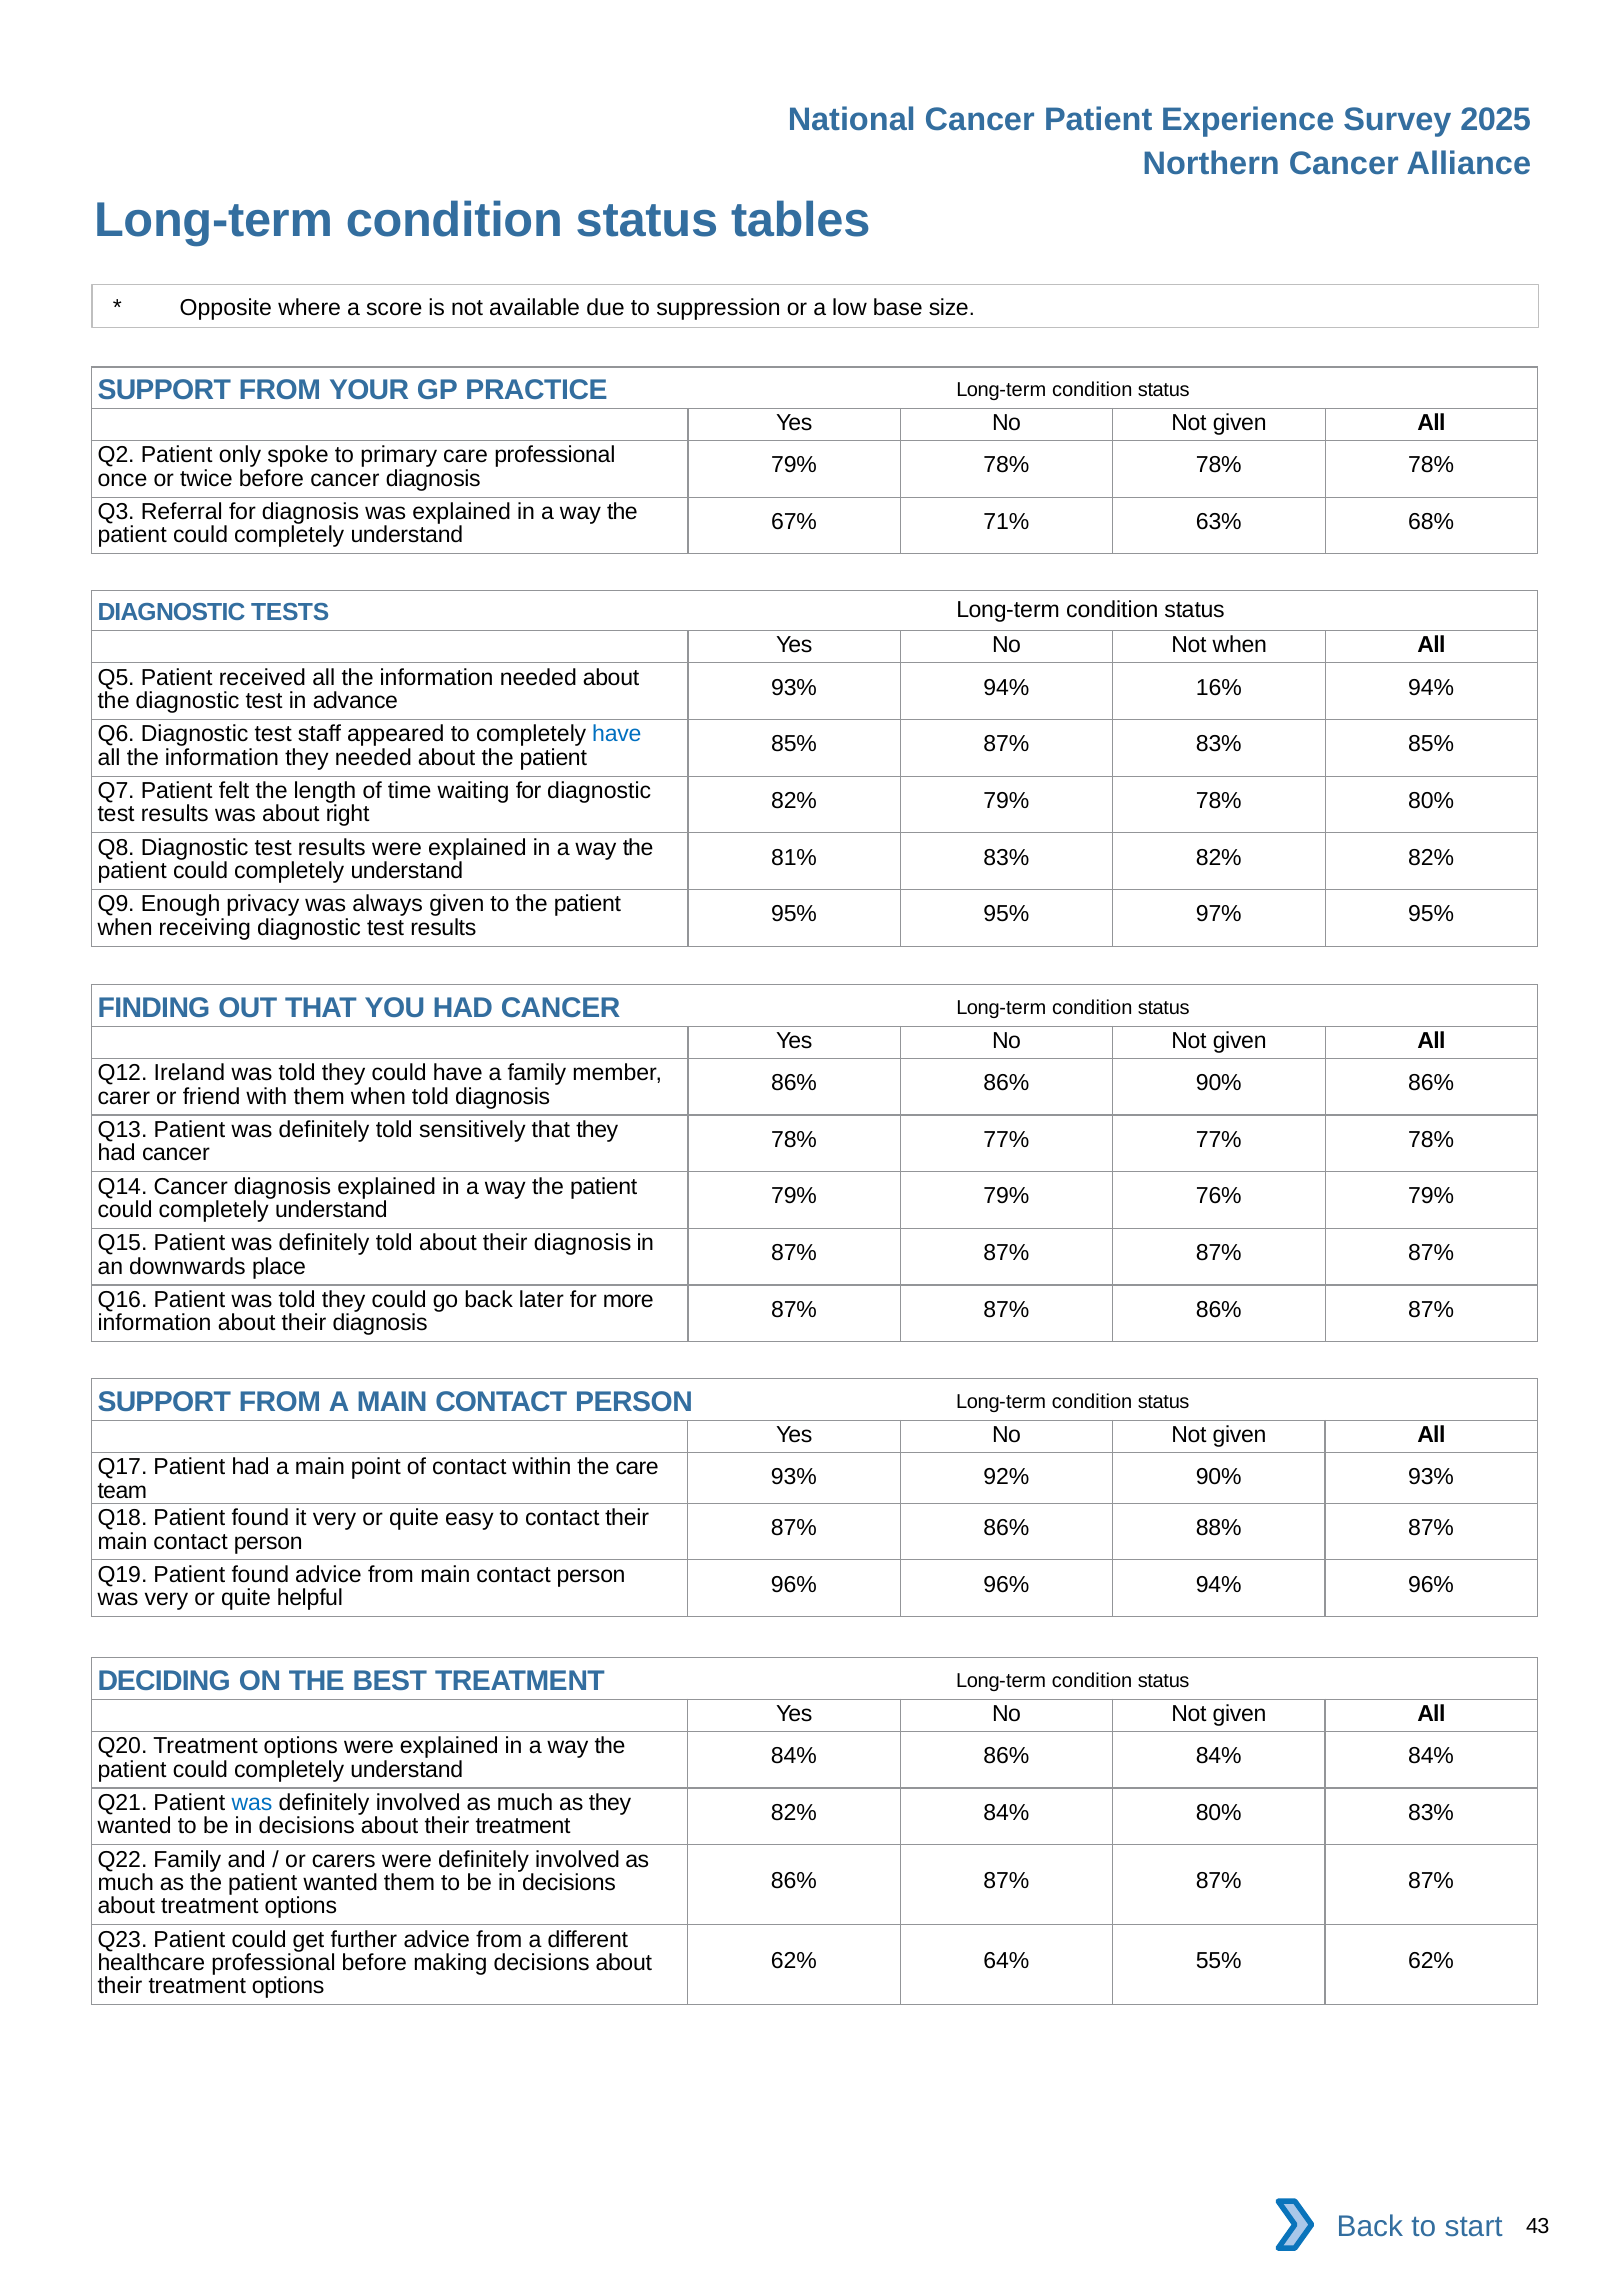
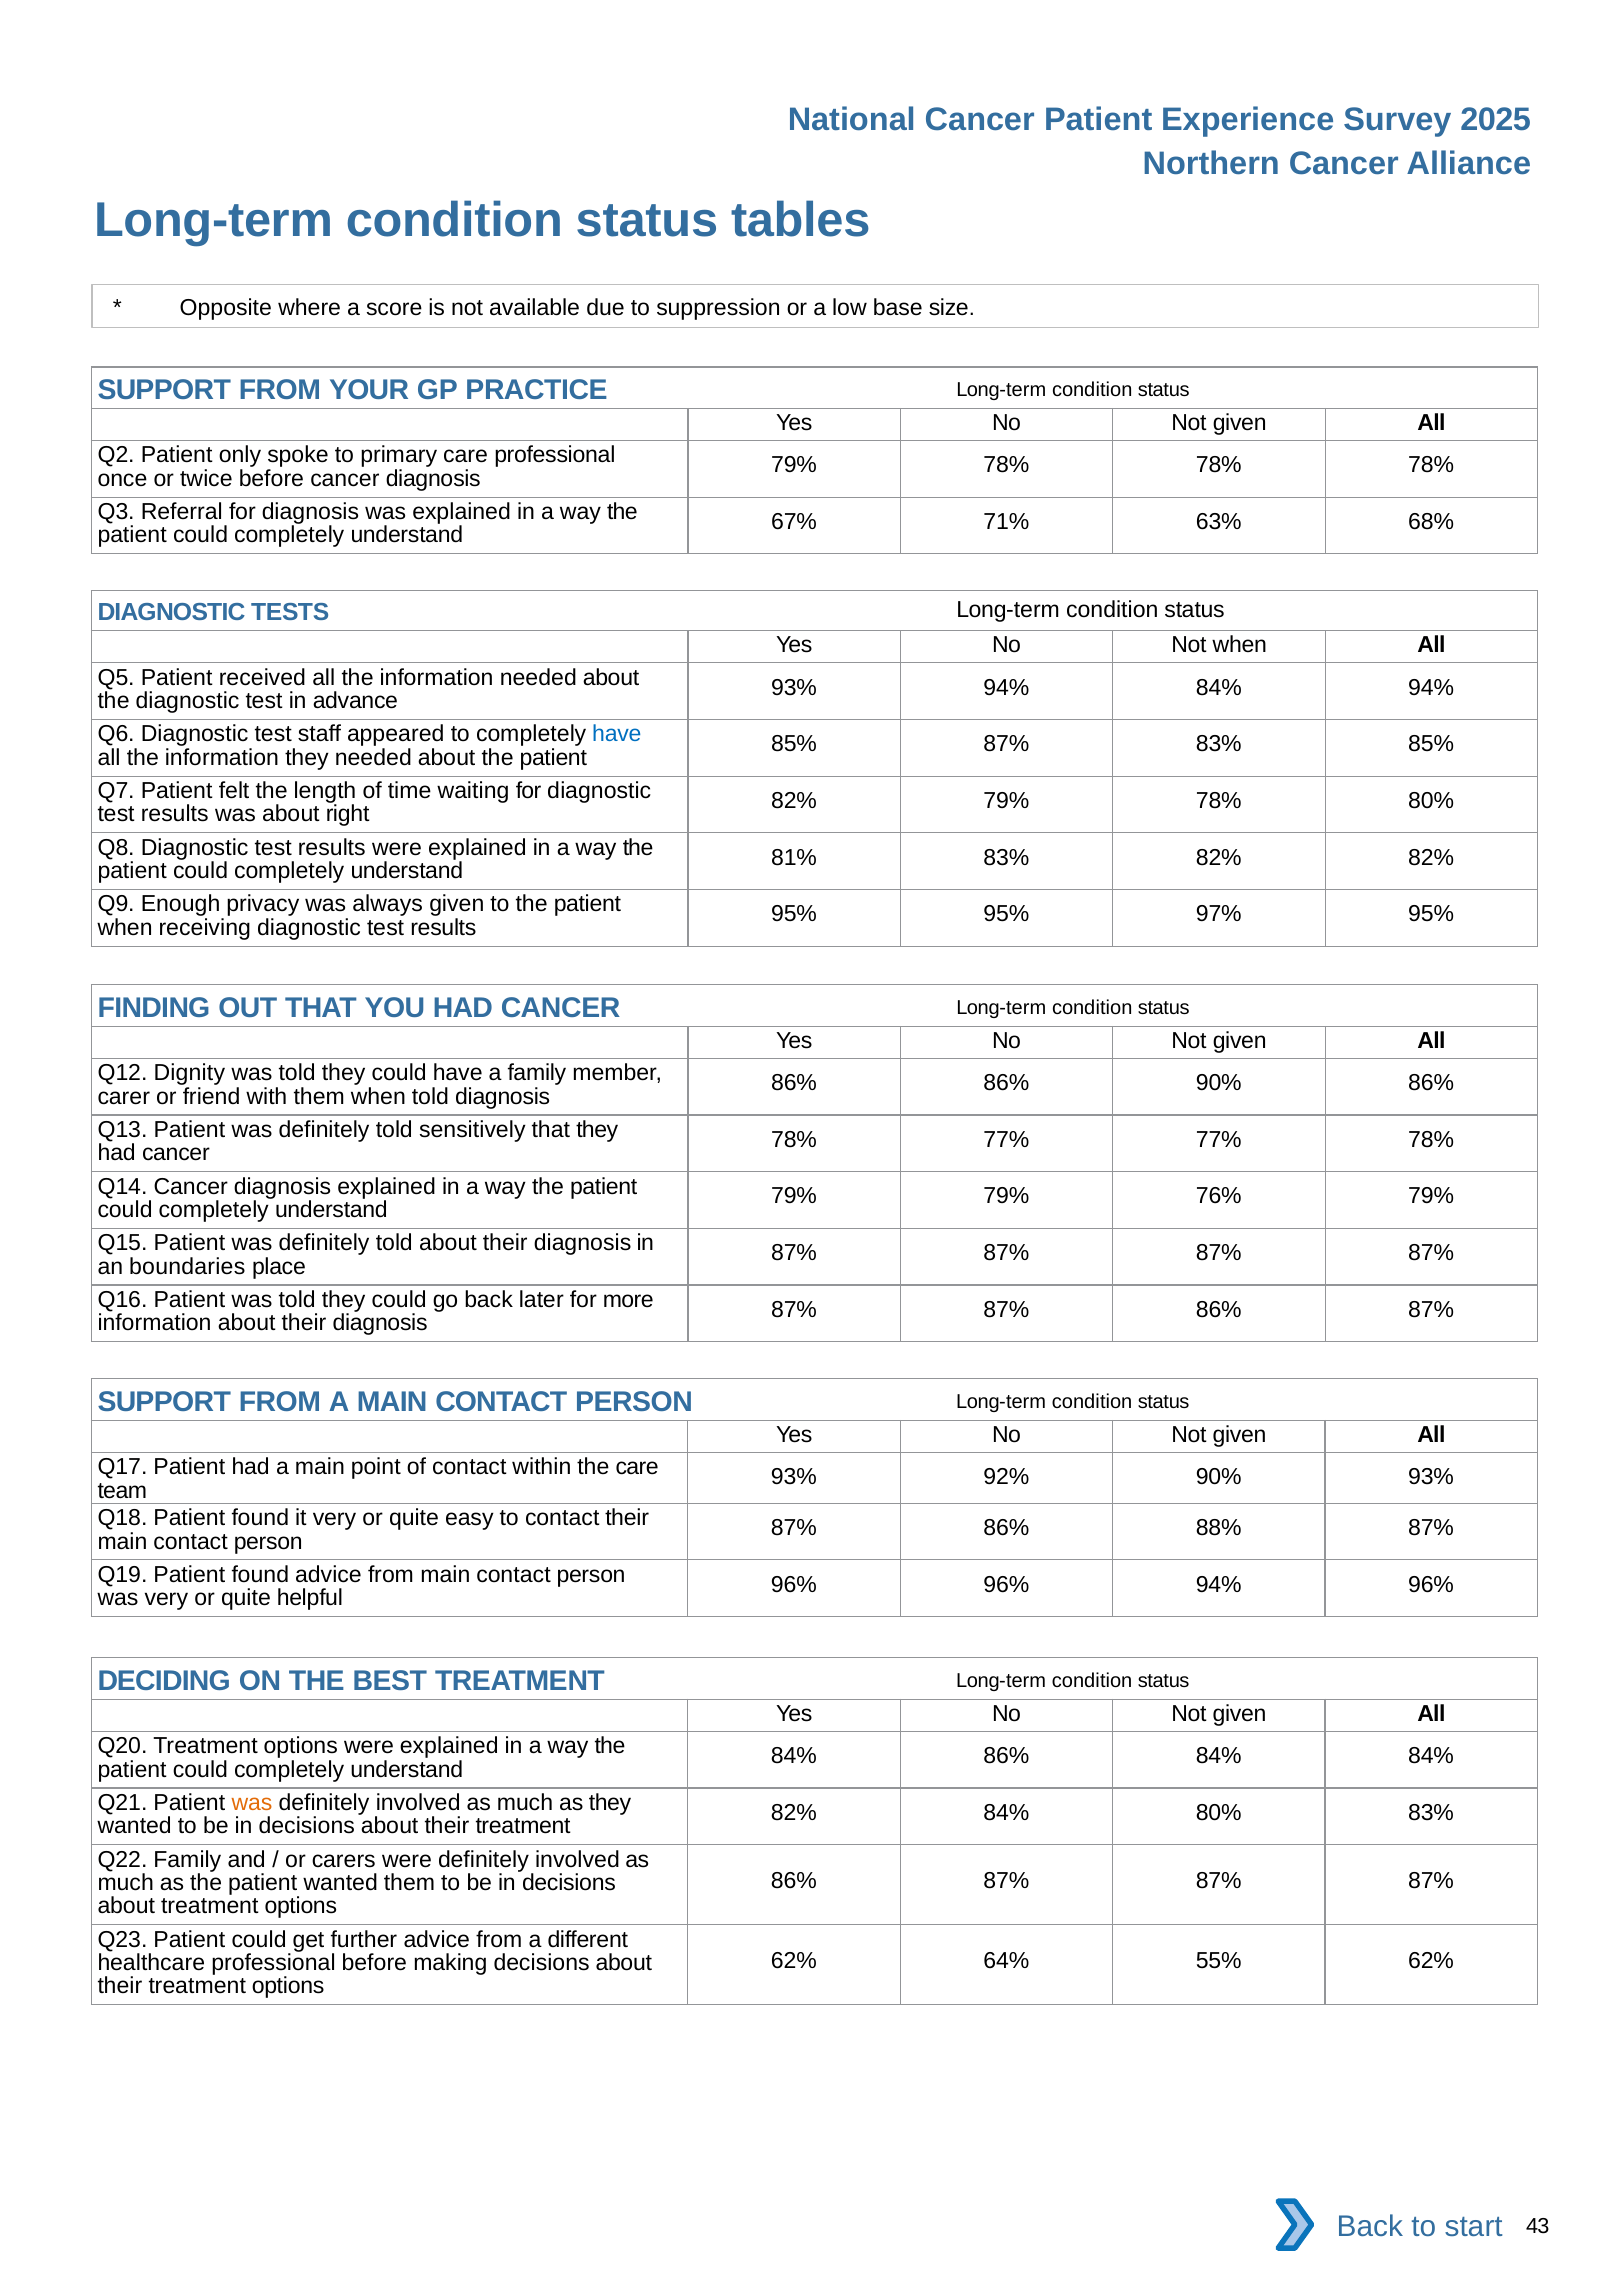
94% 16%: 16% -> 84% (1219, 687)
Ireland: Ireland -> Dignity (189, 1073)
downwards: downwards -> boundaries (187, 1266)
was colour: blue -> orange (252, 1803)
